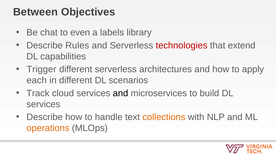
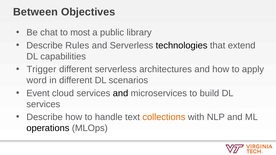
even: even -> most (80, 33)
labels: labels -> public (112, 33)
technologies colour: red -> black (182, 45)
each: each -> word (37, 80)
Track: Track -> Event (38, 93)
operations colour: orange -> black (48, 128)
